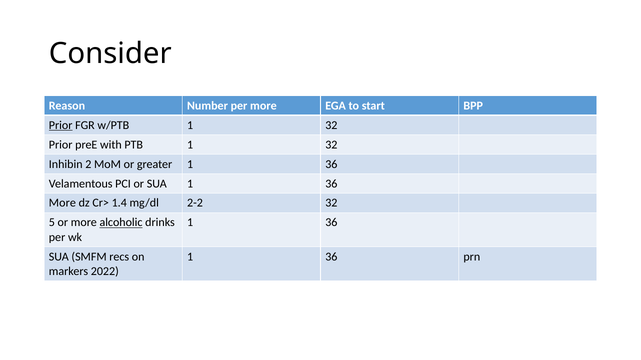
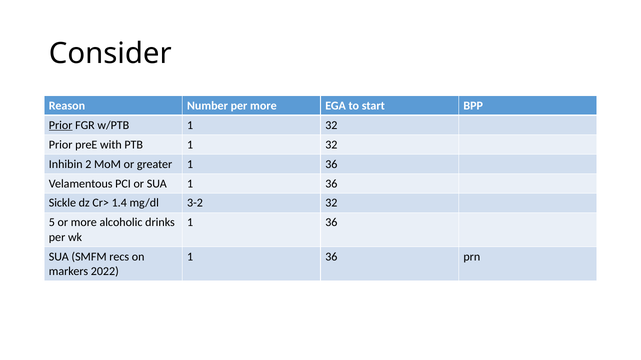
More: More -> Sickle (62, 203)
2-2: 2-2 -> 3-2 (195, 203)
alcoholic underline: present -> none (121, 223)
